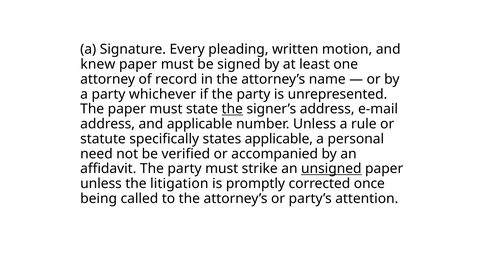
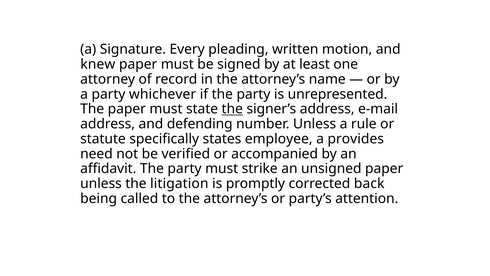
and applicable: applicable -> defending (200, 124)
states applicable: applicable -> employee (279, 139)
personal: personal -> provides (356, 139)
unsigned underline: present -> none (331, 169)
once: once -> back (369, 183)
